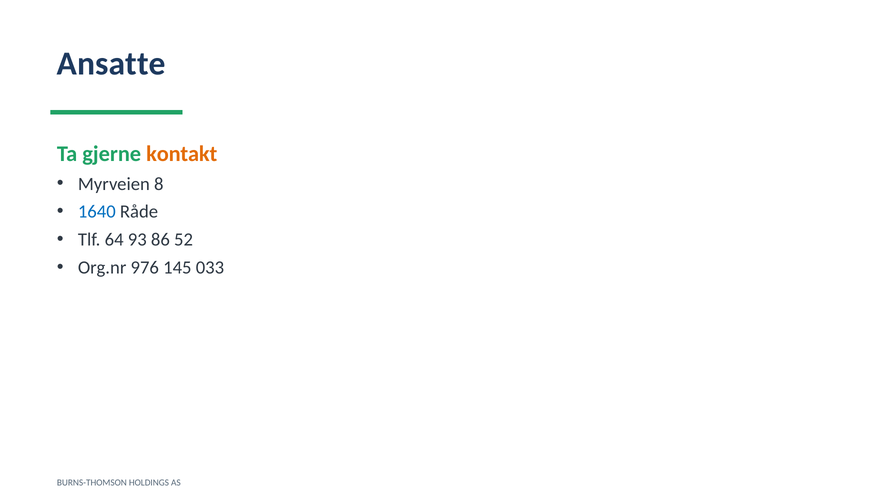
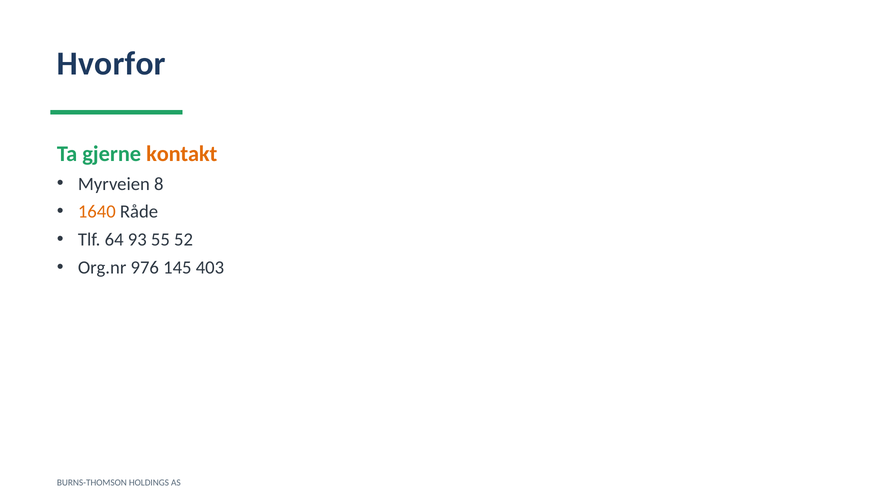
Ansatte: Ansatte -> Hvorfor (111, 64)
1640 colour: blue -> orange (97, 212)
86: 86 -> 55 (160, 240)
033: 033 -> 403 (210, 268)
